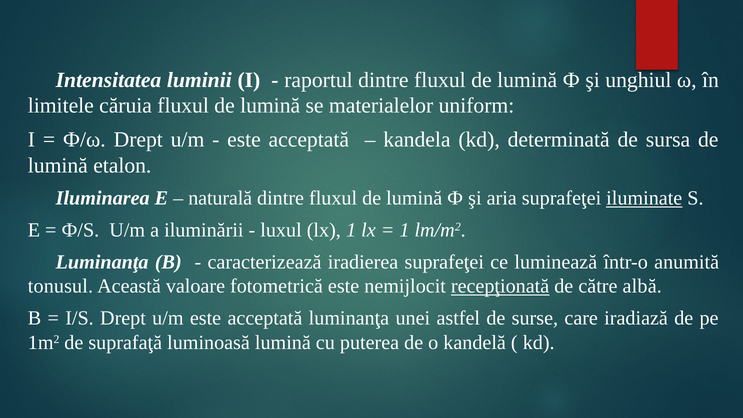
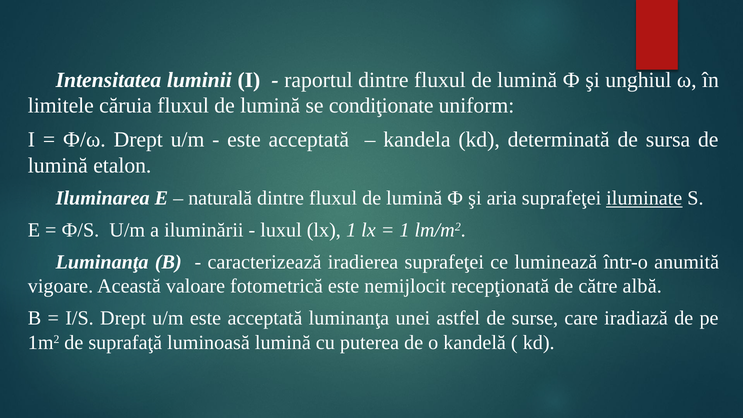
materialelor: materialelor -> condiţionate (381, 106)
tonusul: tonusul -> vigoare (61, 286)
recepţionată underline: present -> none (500, 286)
